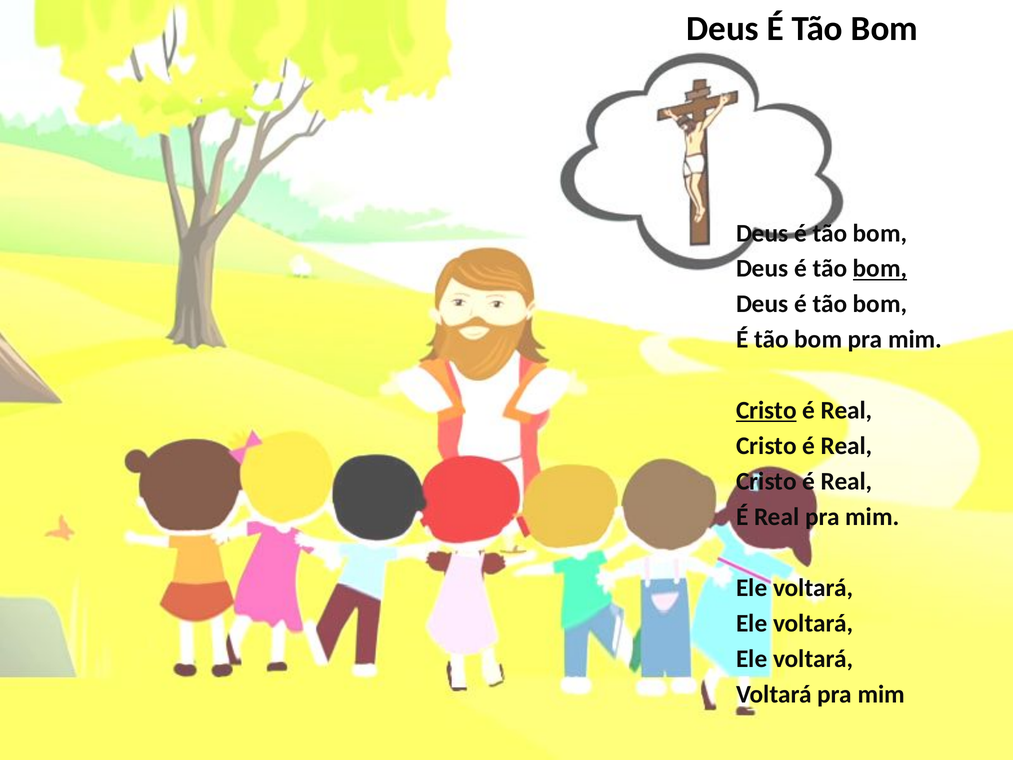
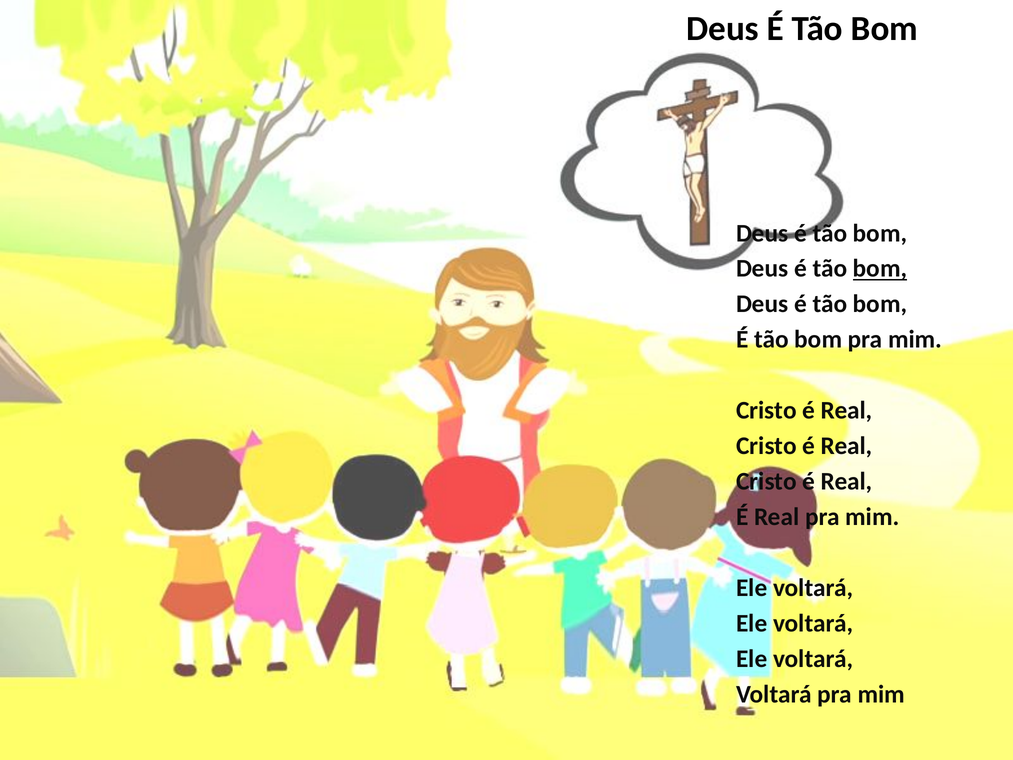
Cristo underline: present -> none (766, 410)
